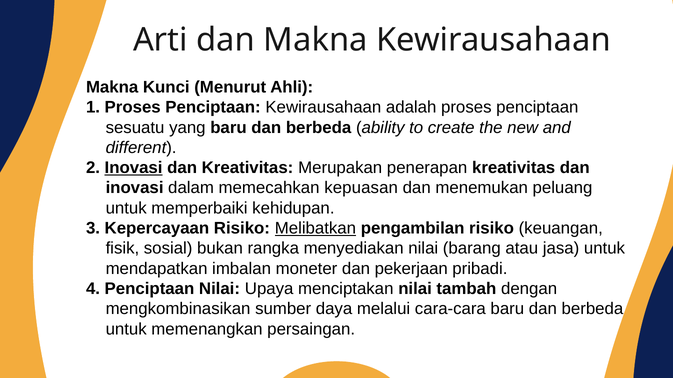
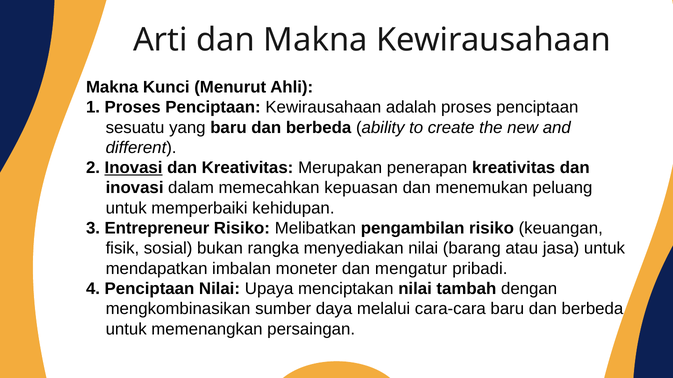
Kepercayaan: Kepercayaan -> Entrepreneur (157, 229)
Melibatkan underline: present -> none (315, 229)
pekerjaan: pekerjaan -> mengatur (411, 269)
